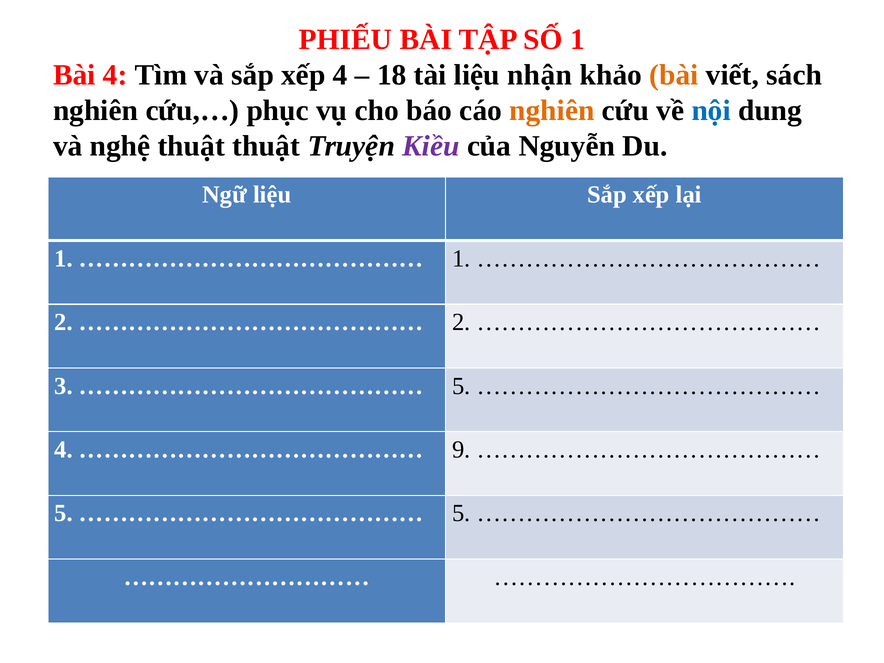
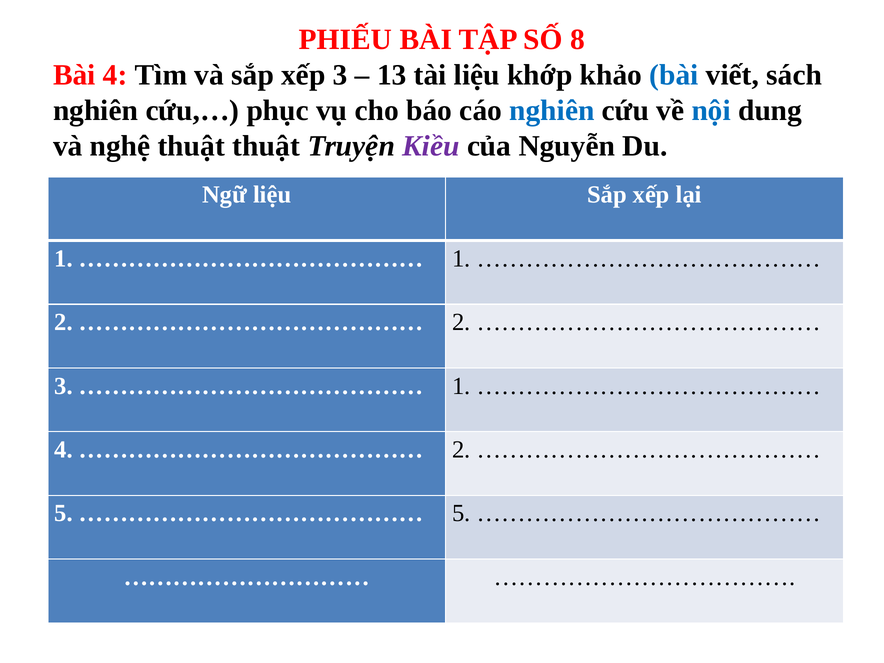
SỐ 1: 1 -> 8 (577, 40)
xếp 4: 4 -> 3 (340, 75)
18: 18 -> 13 (392, 75)
nhận: nhận -> khớp (540, 75)
bài colour: orange -> blue (674, 75)
nghiên colour: orange -> blue (552, 110)
5: 5 -> 1 (461, 386)
9: 9 -> 2 (461, 450)
